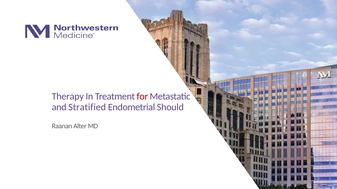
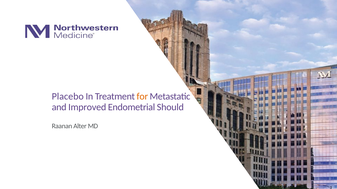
Therapy: Therapy -> Placebo (68, 97)
for colour: red -> orange (142, 97)
Stratified: Stratified -> Improved (87, 107)
